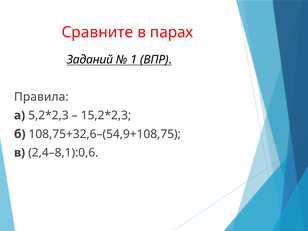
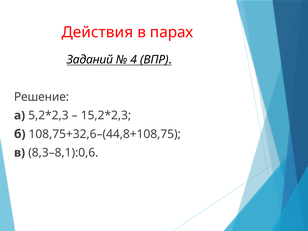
Сравните: Сравните -> Действия (97, 32)
1: 1 -> 4 (134, 60)
Правила: Правила -> Решение (41, 97)
108,75+32,6–(54,9+108,75: 108,75+32,6–(54,9+108,75 -> 108,75+32,6–(44,8+108,75 (105, 134)
2,4–8,1):0,6: 2,4–8,1):0,6 -> 8,3–8,1):0,6 (63, 153)
